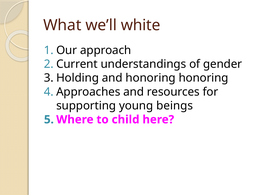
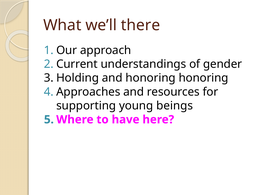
white: white -> there (140, 25)
child: child -> have (126, 119)
